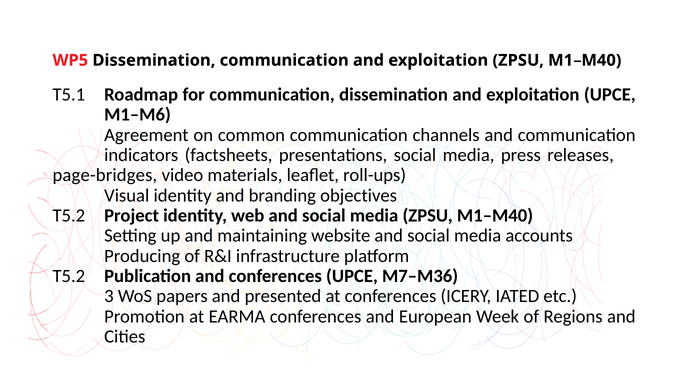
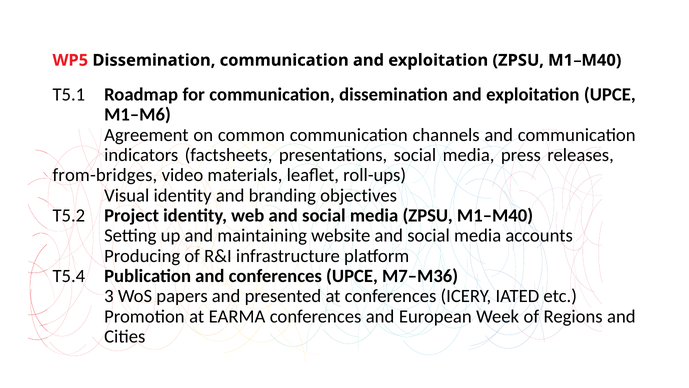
page-bridges: page-bridges -> from-bridges (105, 175)
T5.2: T5.2 -> T5.4 (69, 276)
